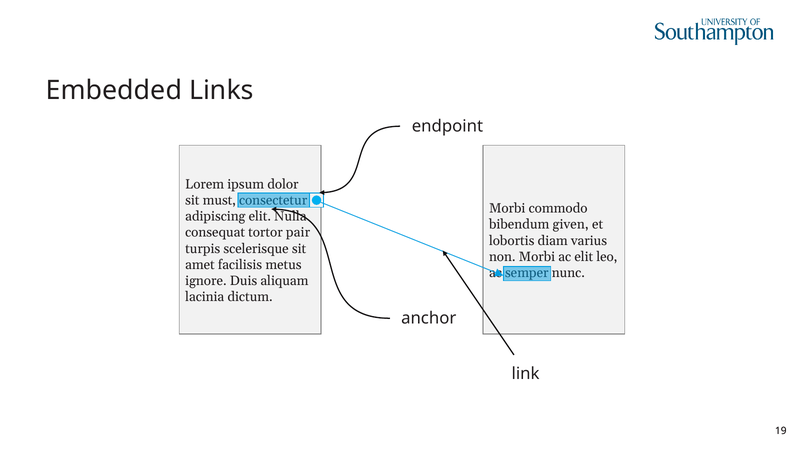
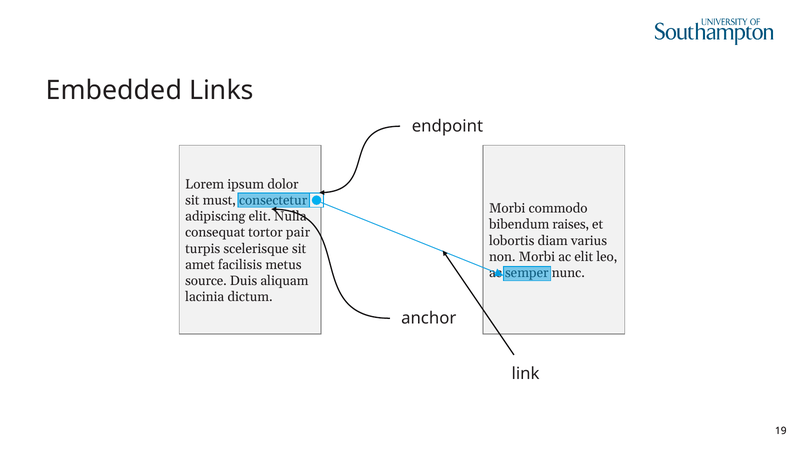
given: given -> raises (571, 225)
ignore: ignore -> source (206, 281)
